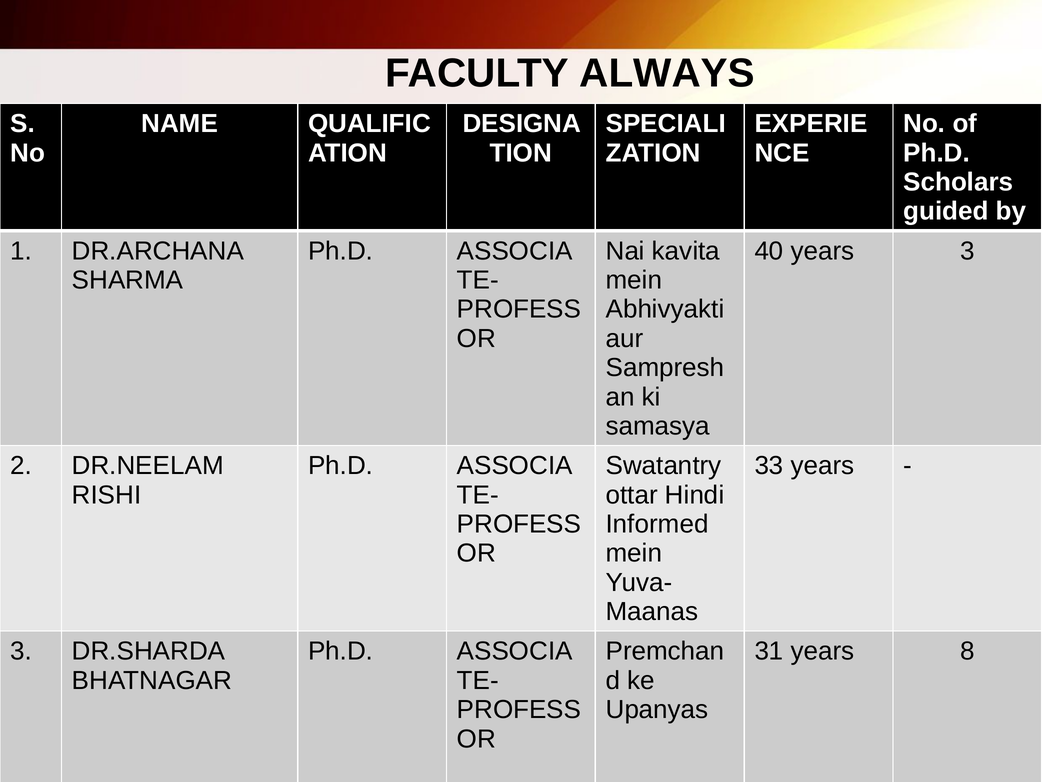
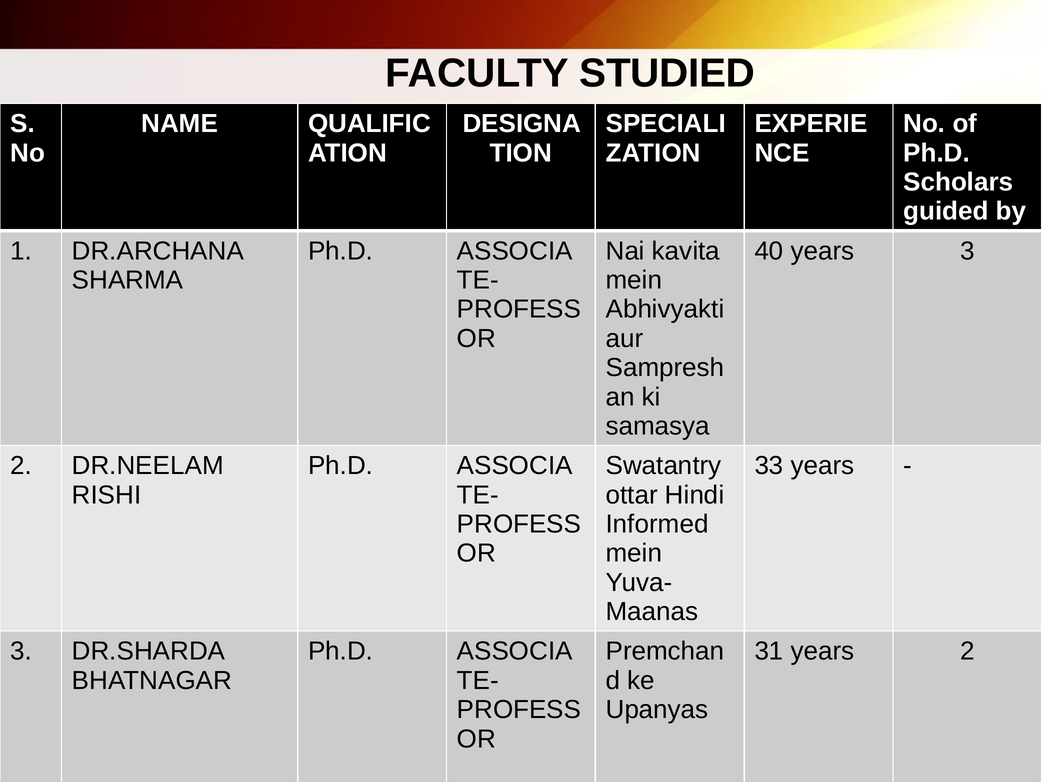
ALWAYS: ALWAYS -> STUDIED (667, 74)
years 8: 8 -> 2 (967, 651)
